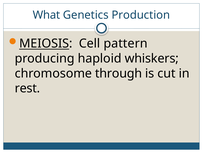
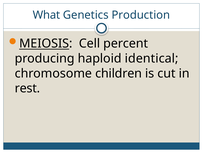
pattern: pattern -> percent (126, 43)
whiskers: whiskers -> identical (152, 58)
through: through -> children (119, 73)
